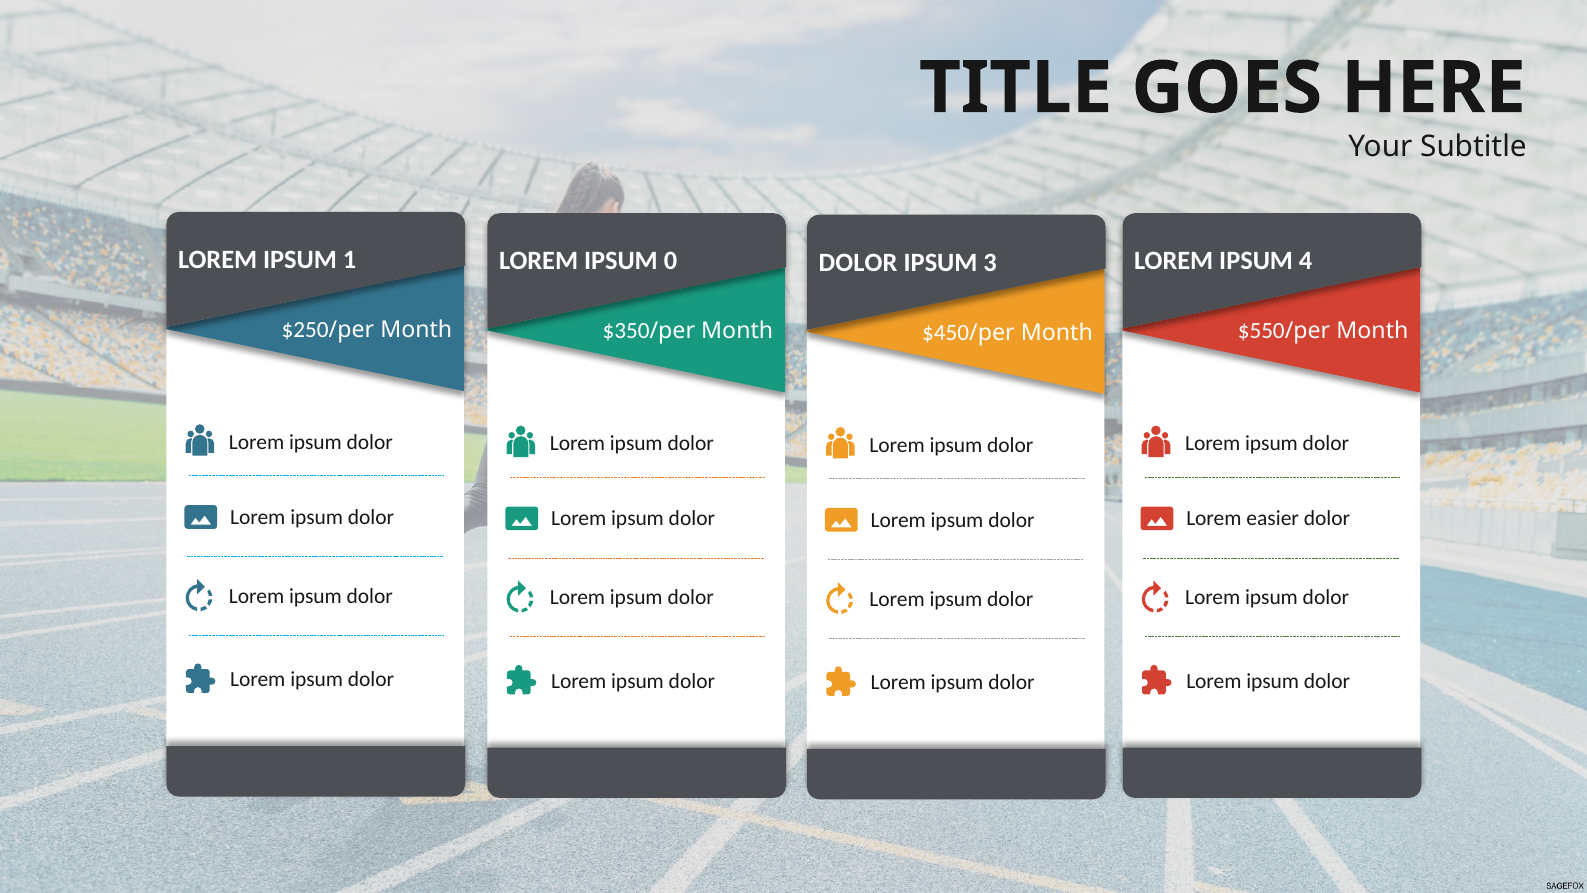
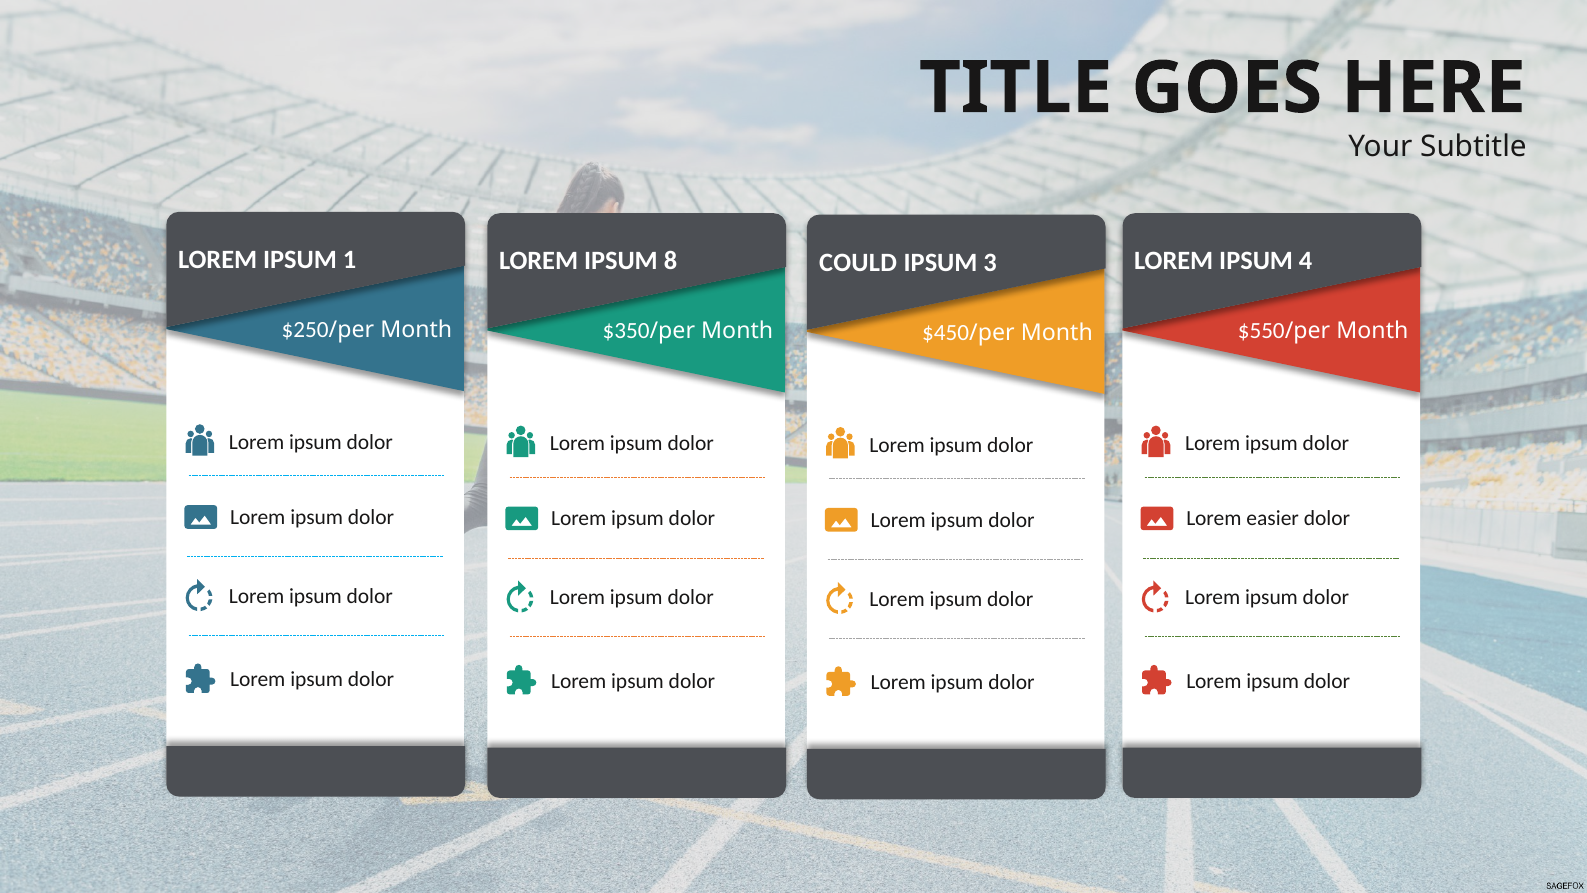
0: 0 -> 8 (670, 261)
DOLOR: DOLOR -> COULD (858, 262)
